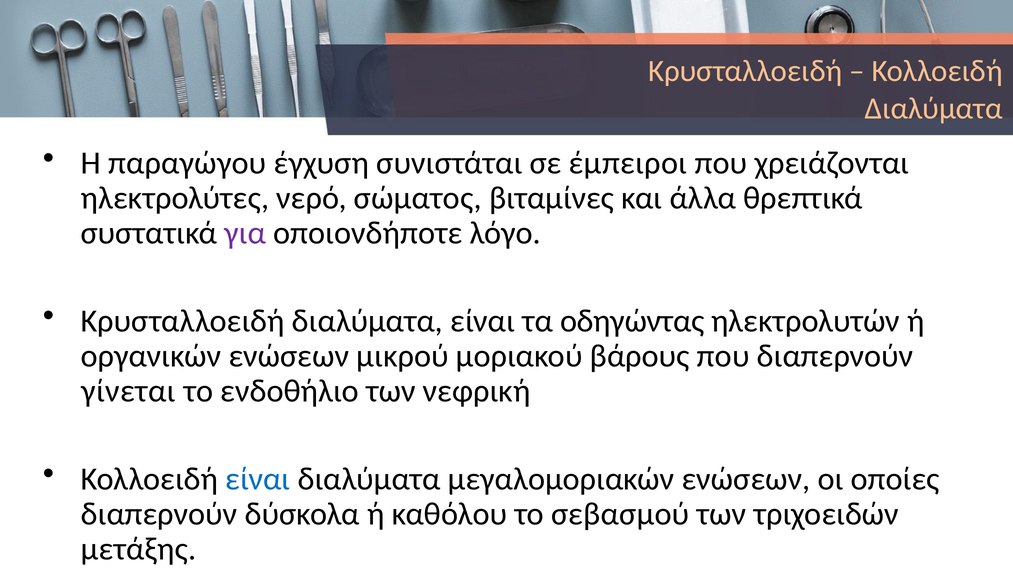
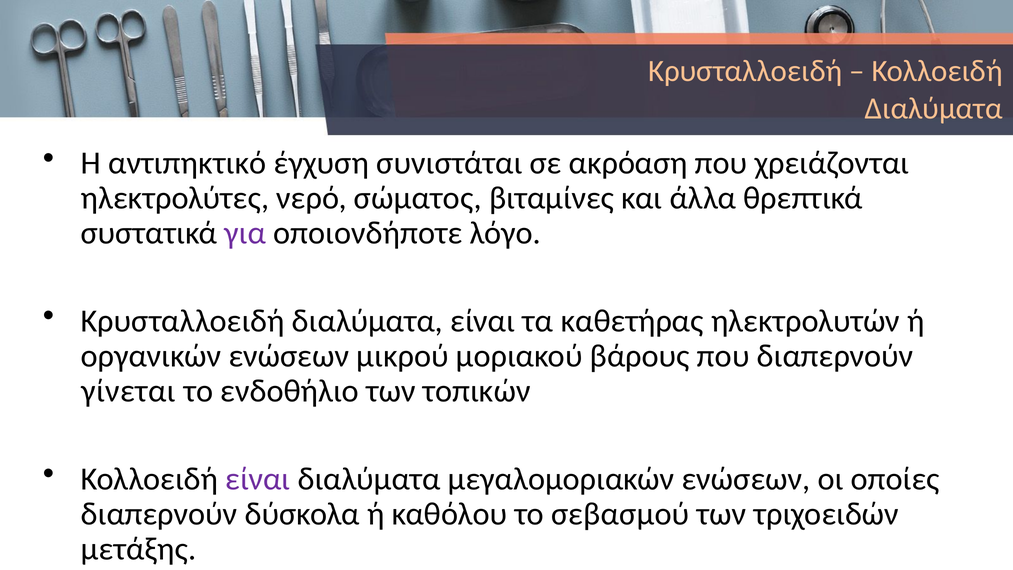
παραγώγου: παραγώγου -> αντιπηκτικό (187, 163)
έμπειροι: έμπειροι -> ακρόαση (628, 163)
οδηγώντας: οδηγώντας -> καθετήρας (632, 321)
νεφρική: νεφρική -> τοπικών (477, 391)
είναι colour: blue -> purple (258, 479)
